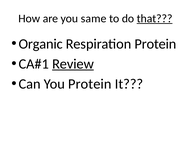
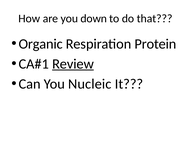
same: same -> down (94, 18)
that underline: present -> none (155, 18)
You Protein: Protein -> Nucleic (90, 84)
